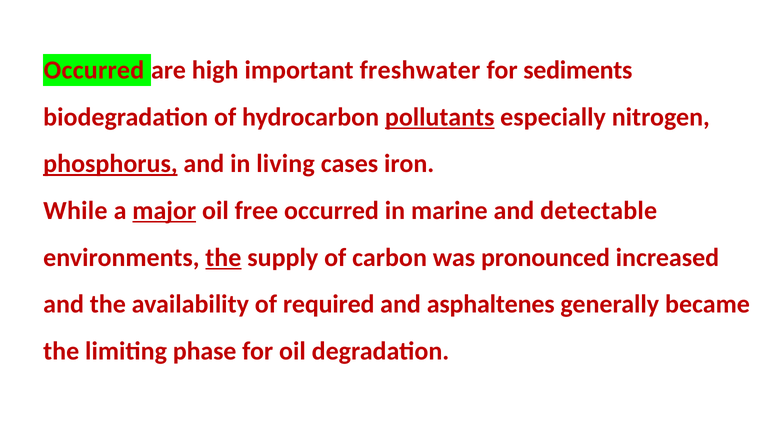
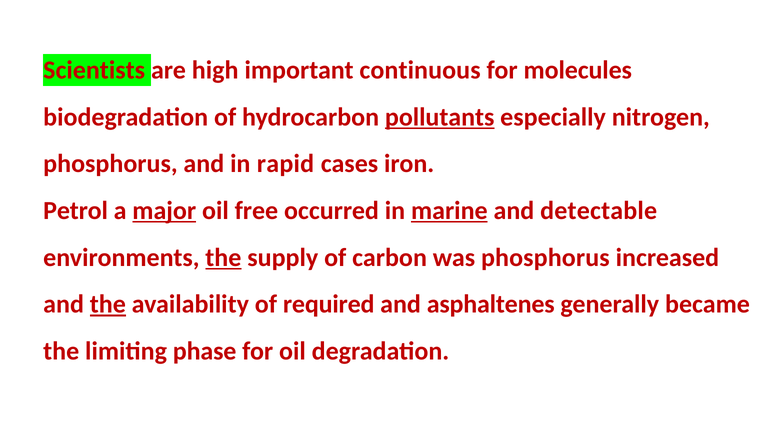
Occurred: Occurred -> Scientists (94, 70)
freshwater: freshwater -> continuous (420, 70)
sediments: sediments -> molecules (578, 70)
phosphorus underline: present -> none (110, 164)
living: living -> rapid (285, 164)
While: While -> Petrol (76, 211)
marine underline: none -> present (449, 211)
was pronounced: pronounced -> phosphorus (545, 257)
the underline: none -> present (108, 304)
